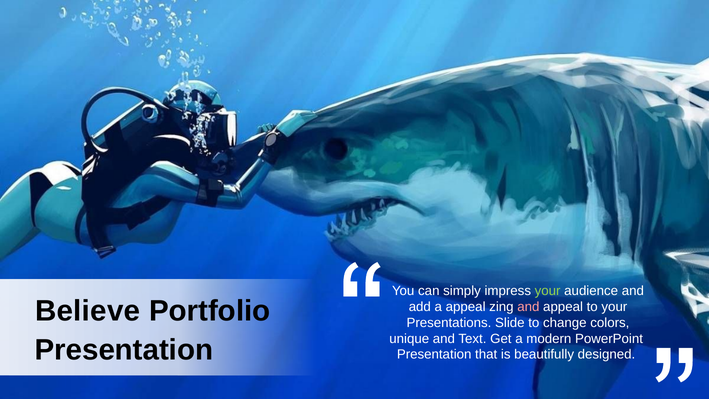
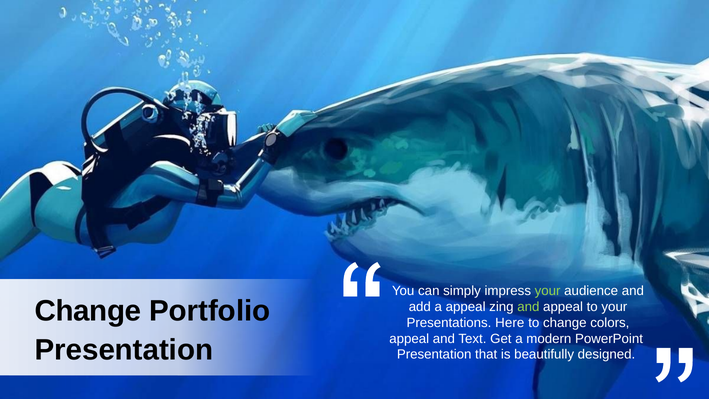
Believe: Believe -> Change (88, 311)
and colour: pink -> light green (528, 307)
Slide: Slide -> Here (510, 323)
unique: unique -> appeal (409, 338)
